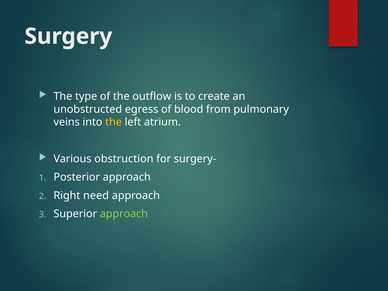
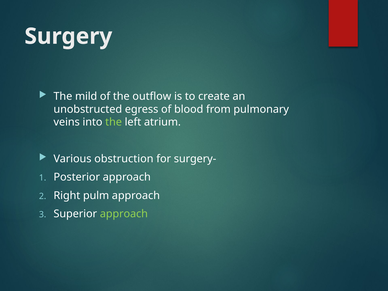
type: type -> mild (86, 96)
the colour: yellow -> light green (114, 122)
need: need -> pulm (96, 195)
